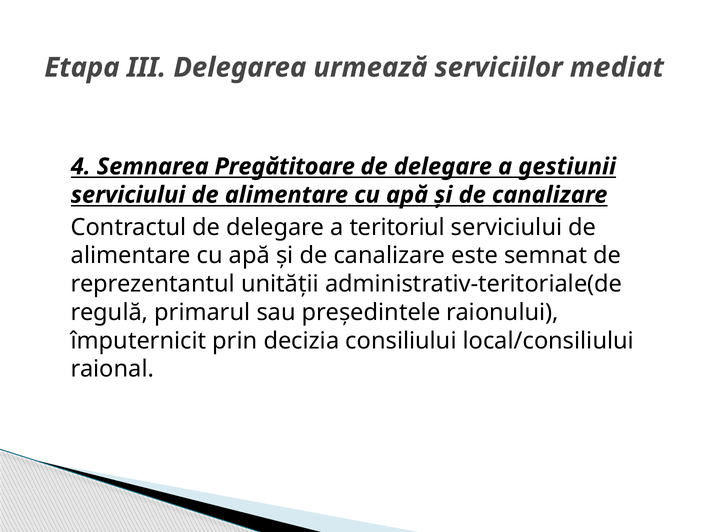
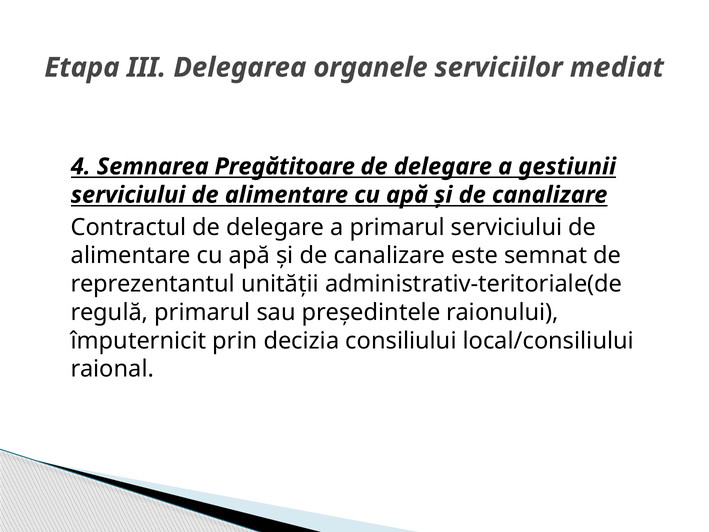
urmează: urmează -> organele (371, 67)
a teritoriul: teritoriul -> primarul (397, 227)
